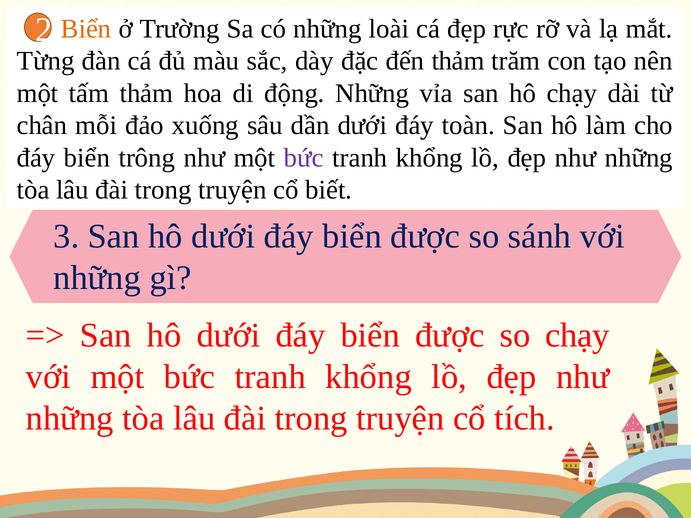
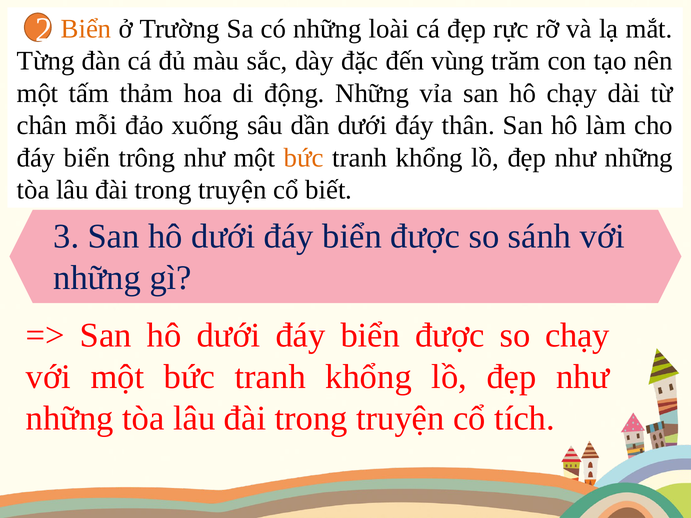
đến thảm: thảm -> vùng (458, 61)
toàn: toàn -> thân (468, 126)
bức colour: purple -> orange (304, 158)
